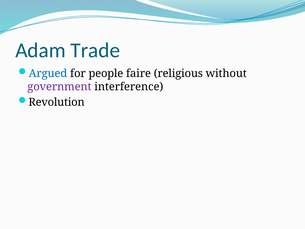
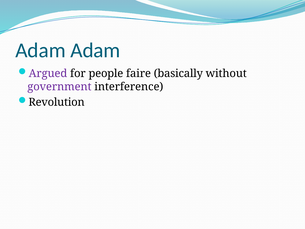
Adam Trade: Trade -> Adam (95, 50)
Argued colour: blue -> purple (48, 73)
religious: religious -> basically (178, 73)
